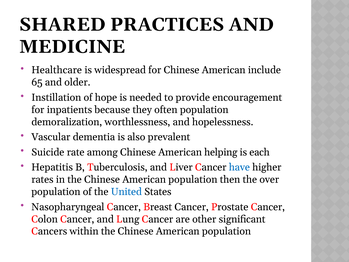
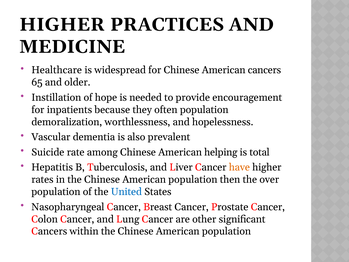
SHARED: SHARED -> HIGHER (62, 25)
American include: include -> cancers (264, 70)
each: each -> total (260, 152)
have colour: blue -> orange (239, 167)
